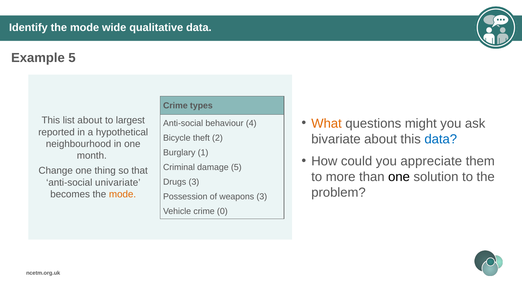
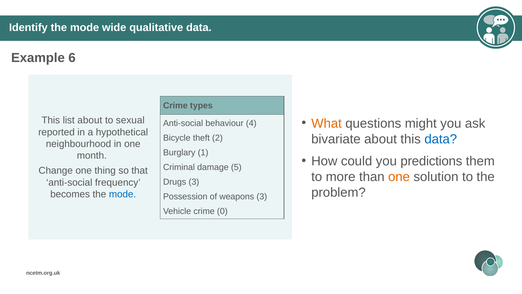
Example 5: 5 -> 6 (72, 58)
largest: largest -> sexual (130, 120)
appreciate: appreciate -> predictions (431, 161)
one colour: black -> orange (399, 177)
univariate: univariate -> frequency (118, 182)
mode colour: orange -> blue (123, 194)
